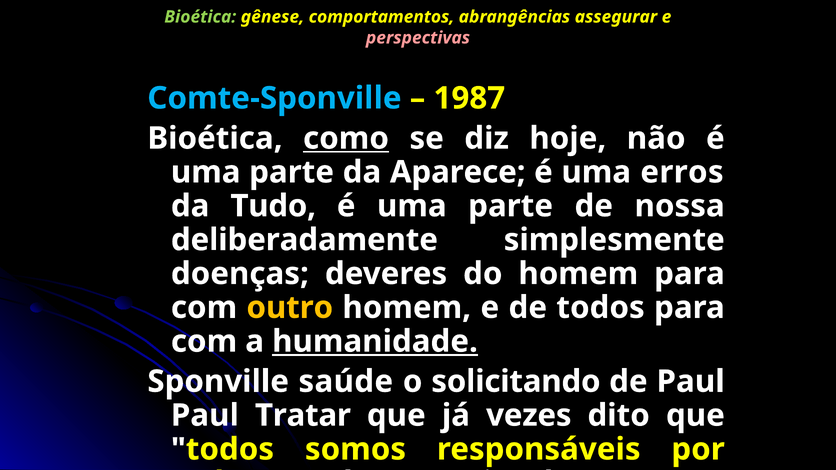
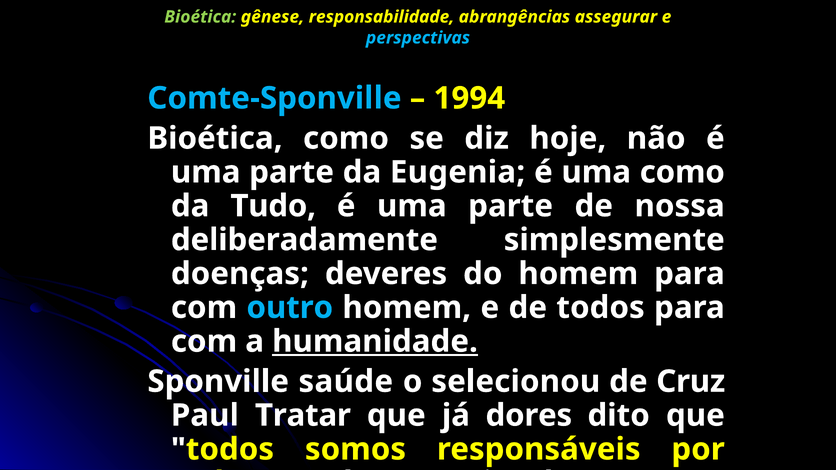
comportamentos: comportamentos -> responsabilidade (381, 17)
perspectivas colour: pink -> light blue (418, 38)
1987: 1987 -> 1994 (469, 98)
como underline: present -> none (346, 138)
Aparece: Aparece -> Eugenia (458, 172)
uma erros: erros -> como (682, 172)
outro colour: yellow -> light blue (290, 308)
solicitando: solicitando -> selecionou (516, 382)
de Paul: Paul -> Cruz (691, 382)
vezes: vezes -> dores (529, 416)
